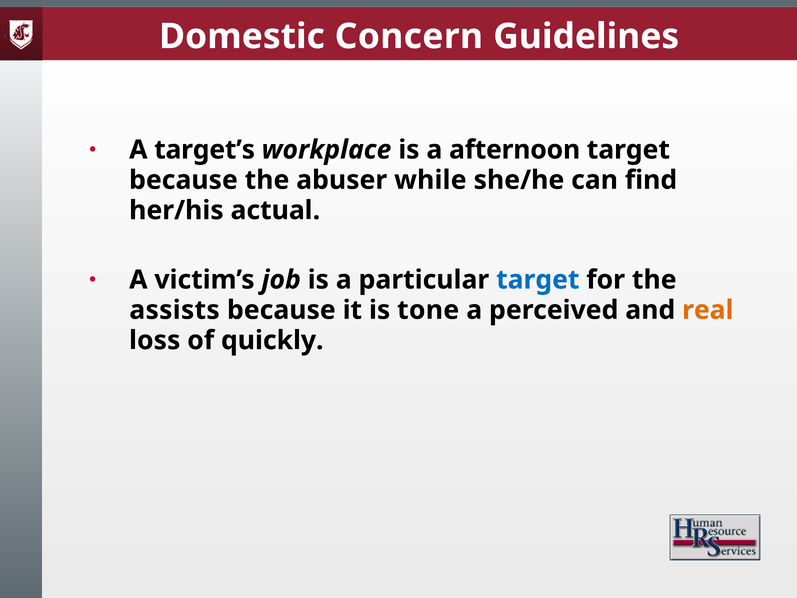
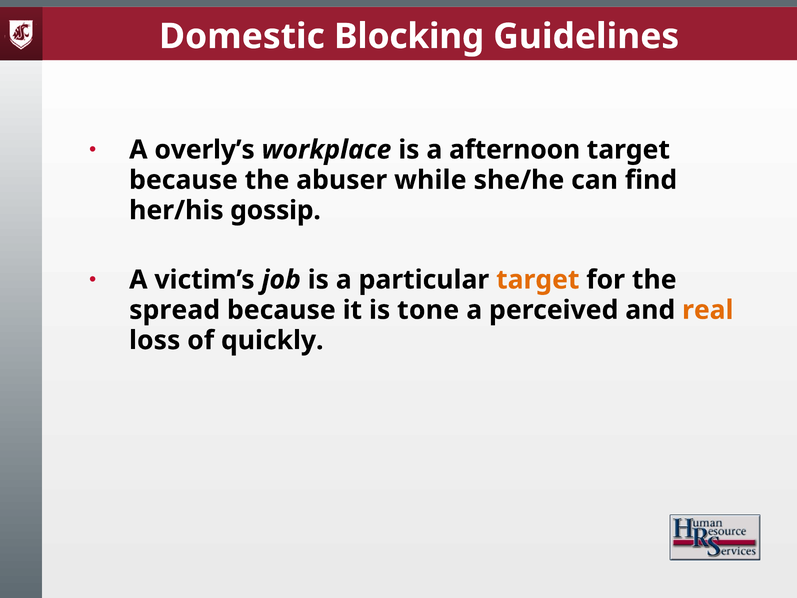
Concern: Concern -> Blocking (409, 36)
target’s: target’s -> overly’s (205, 150)
actual: actual -> gossip (275, 210)
target colour: blue -> orange (538, 280)
assists: assists -> spread (175, 310)
